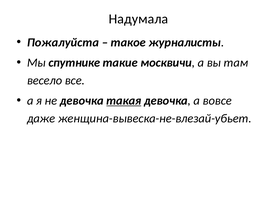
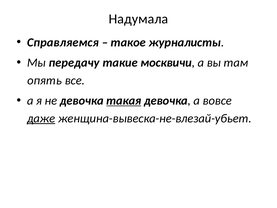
Пожалуйста: Пожалуйста -> Справляемся (63, 42)
спутнике: спутнике -> передачу (74, 63)
весело: весело -> опять (44, 80)
даже underline: none -> present (41, 118)
